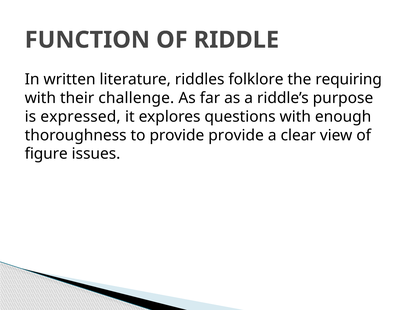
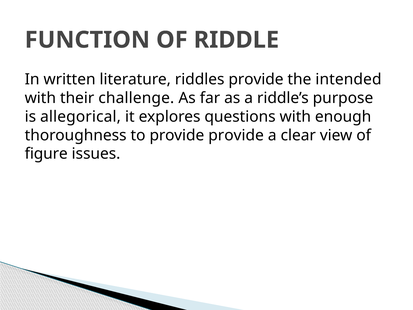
riddles folklore: folklore -> provide (256, 79)
requiring: requiring -> intended (348, 79)
expressed: expressed -> allegorical (81, 117)
